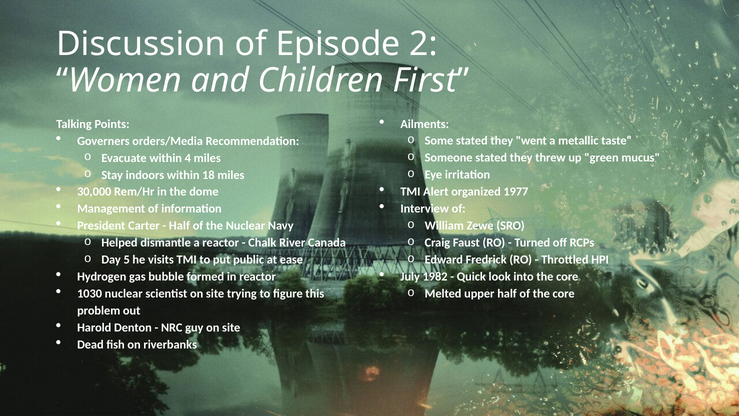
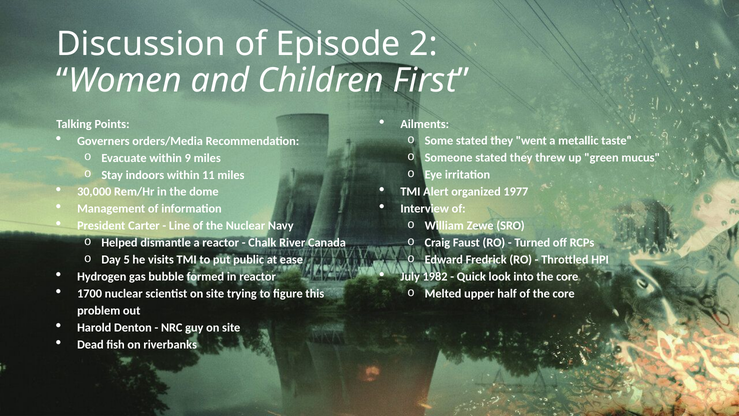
4: 4 -> 9 (188, 158)
18: 18 -> 11 (208, 175)
Half: Half -> Line (179, 226)
1030: 1030 -> 1700 (90, 294)
